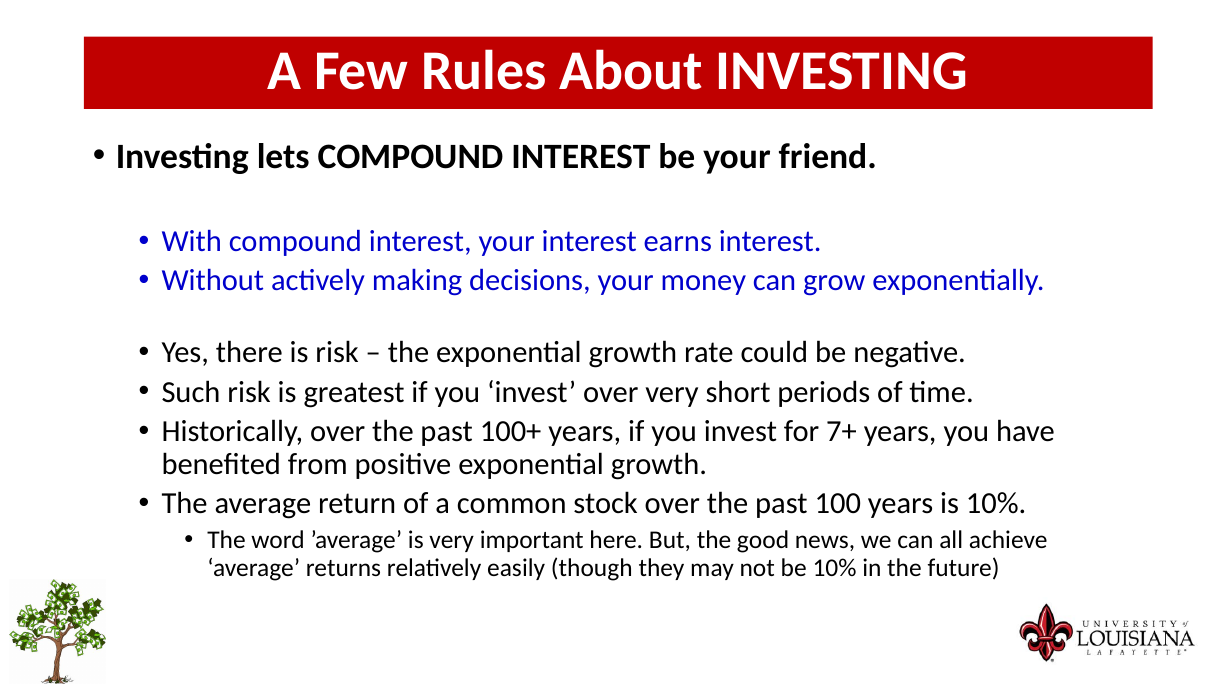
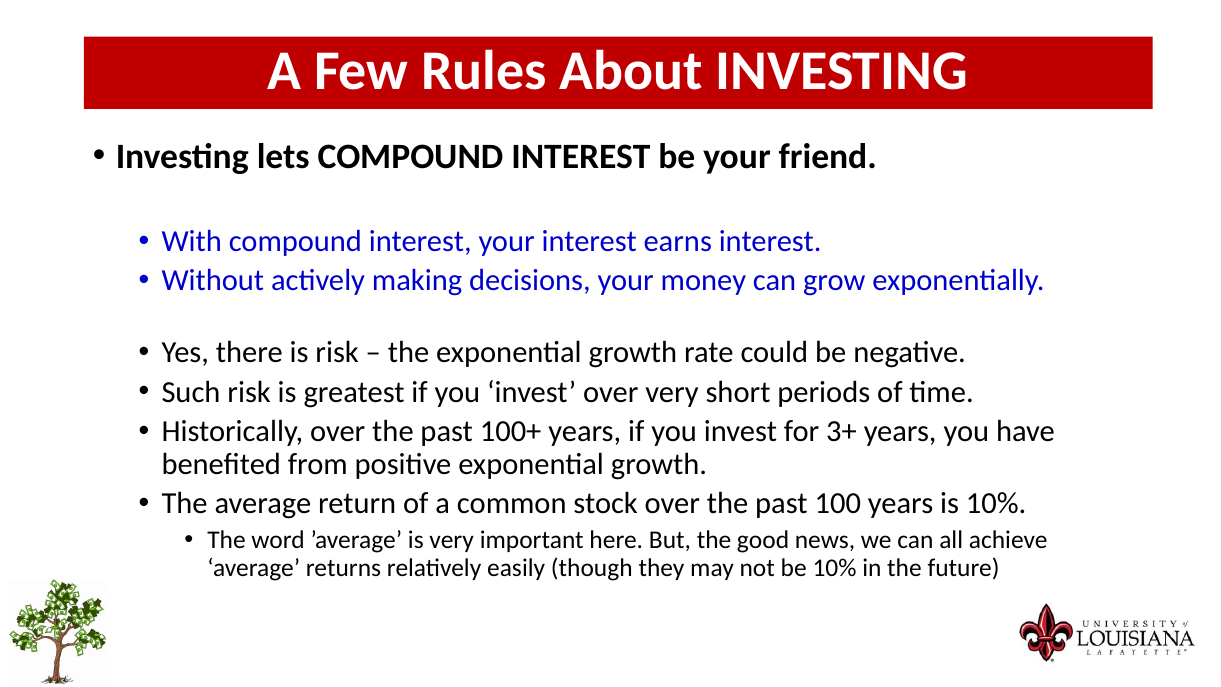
7+: 7+ -> 3+ (841, 431)
